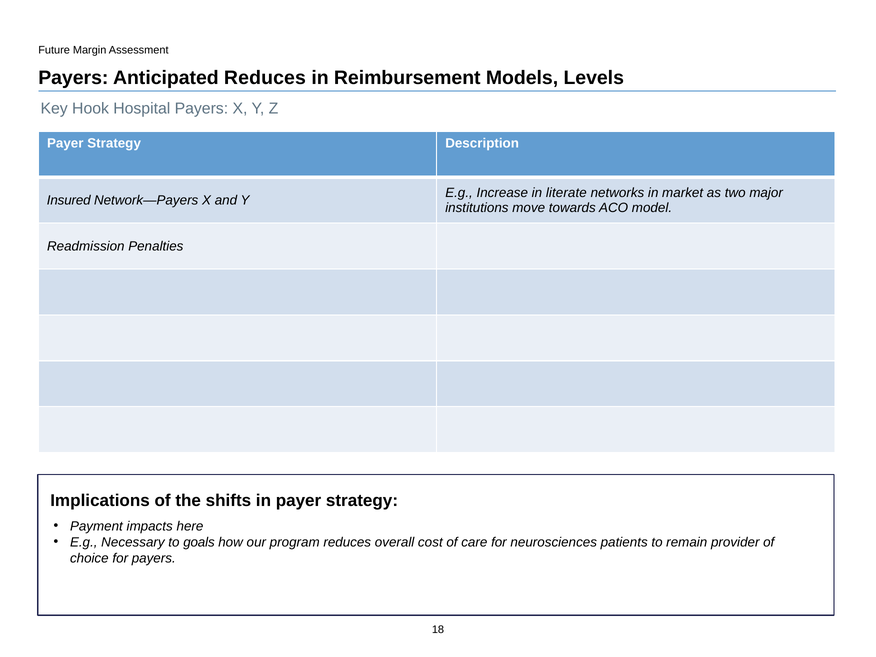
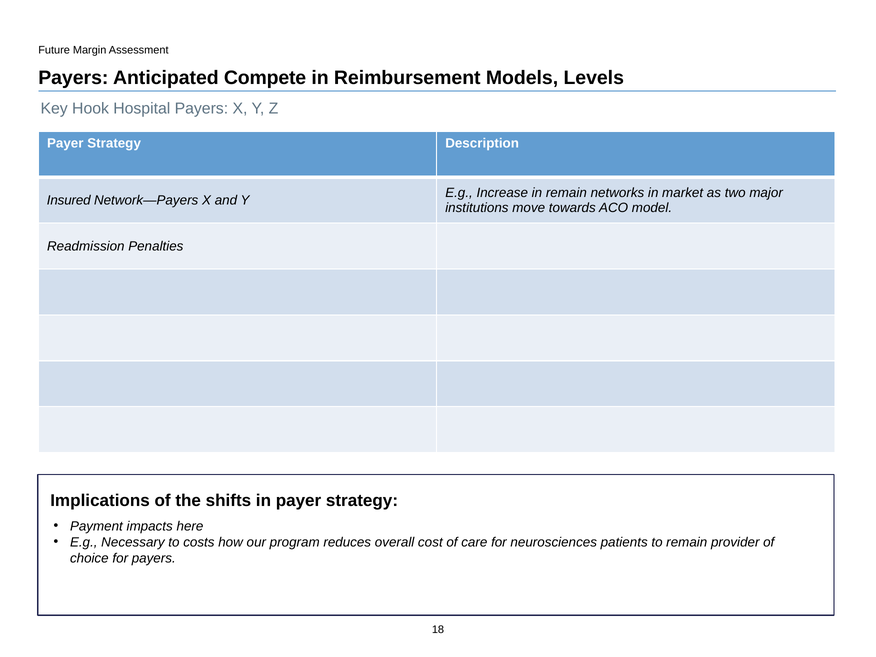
Anticipated Reduces: Reduces -> Compete (265, 78)
in literate: literate -> remain (566, 193)
goals: goals -> costs (199, 542)
